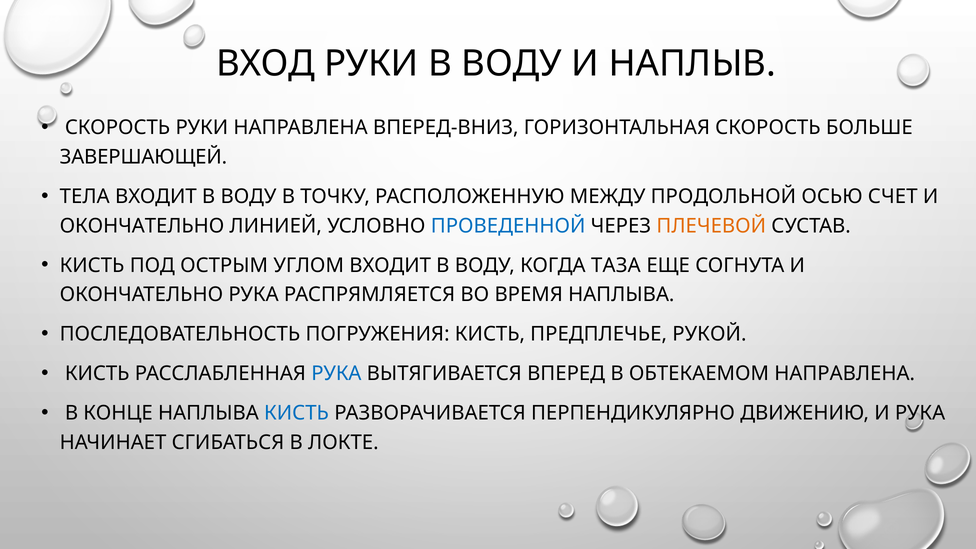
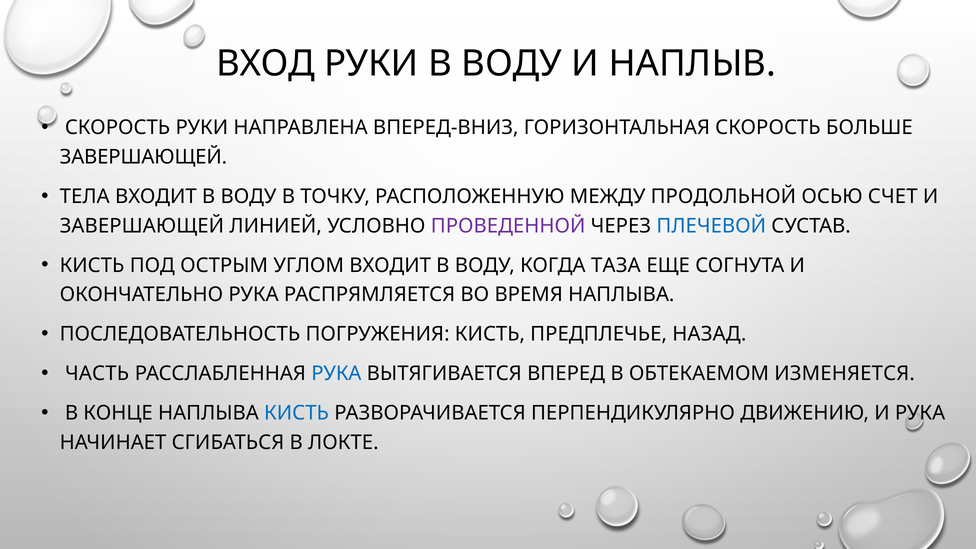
ОКОНЧАТЕЛЬНО: ОКОНЧАТЕЛЬНО -> ЗАВЕРШАЮЩЕЙ (142, 226)
ПРОВЕДЕННОЙ colour: blue -> purple (508, 226)
ПЛЕЧЕВОЙ colour: orange -> blue (711, 226)
РУКОЙ: РУКОЙ -> НАЗАД (709, 334)
КИСТЬ: КИСТЬ -> ЧАСТЬ (97, 374)
ОБТЕКАЕМОМ НАПРАВЛЕНА: НАПРАВЛЕНА -> ИЗМЕНЯЕТСЯ (845, 374)
